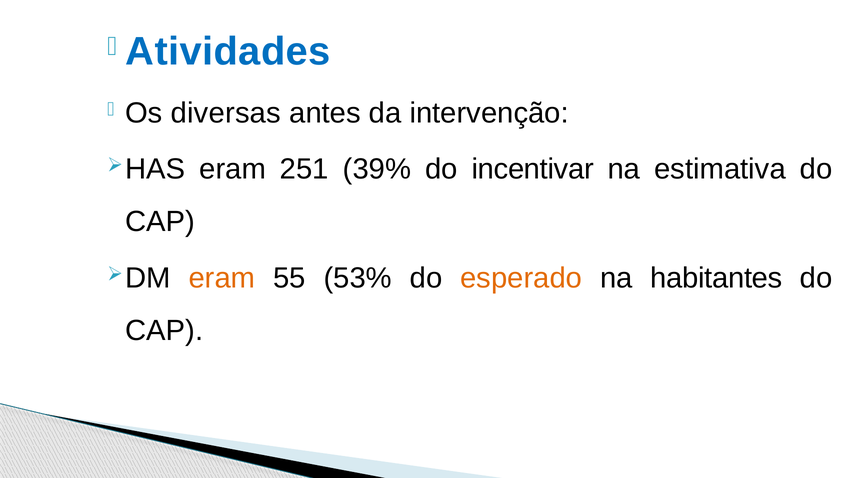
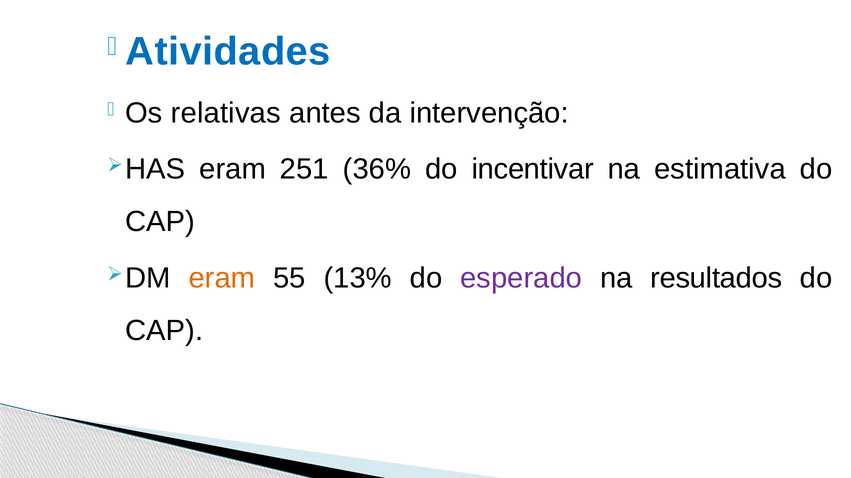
diversas: diversas -> relativas (226, 113)
39%: 39% -> 36% (377, 170)
53%: 53% -> 13% (358, 278)
esperado colour: orange -> purple (521, 278)
habitantes: habitantes -> resultados (716, 278)
